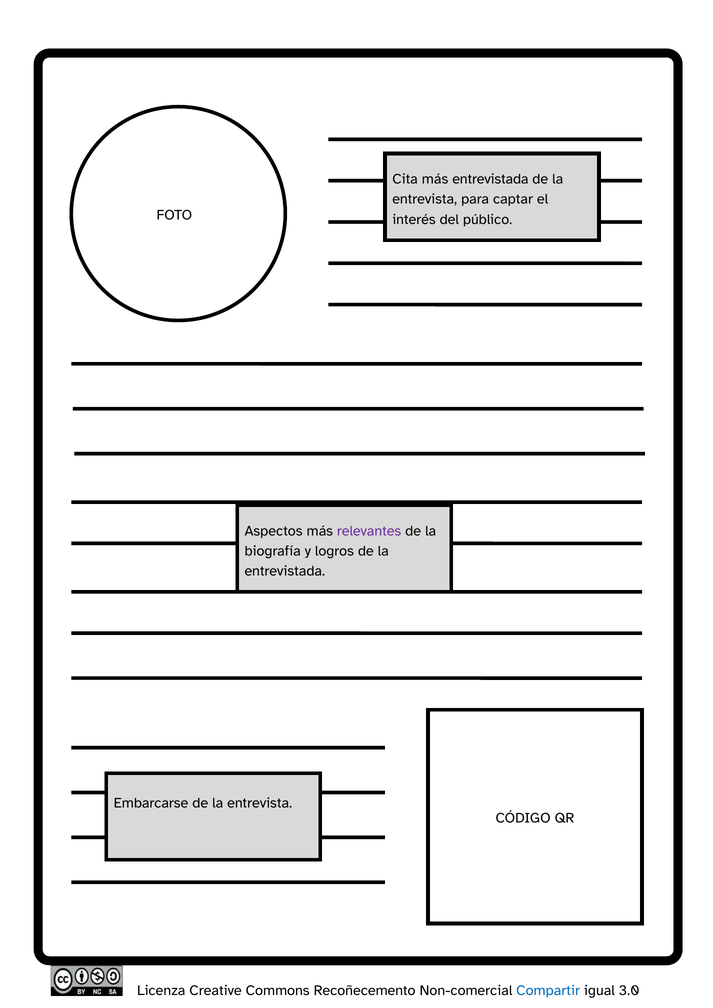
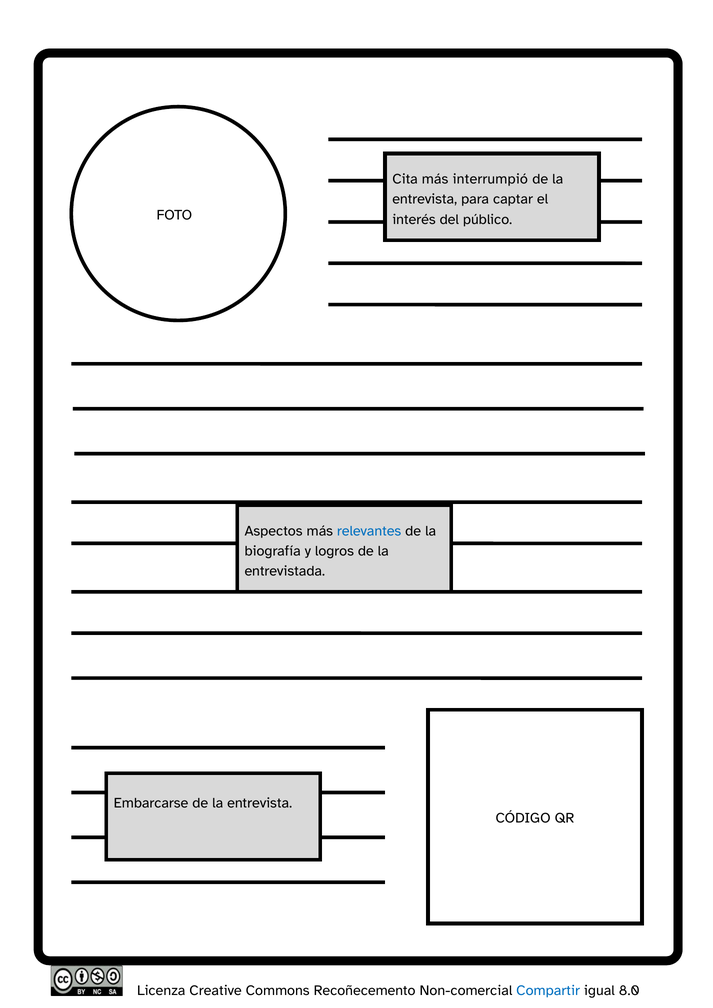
más entrevistada: entrevistada -> interrumpió (490, 179)
relevantes colour: purple -> blue (369, 532)
3.0: 3.0 -> 8.0 (629, 991)
